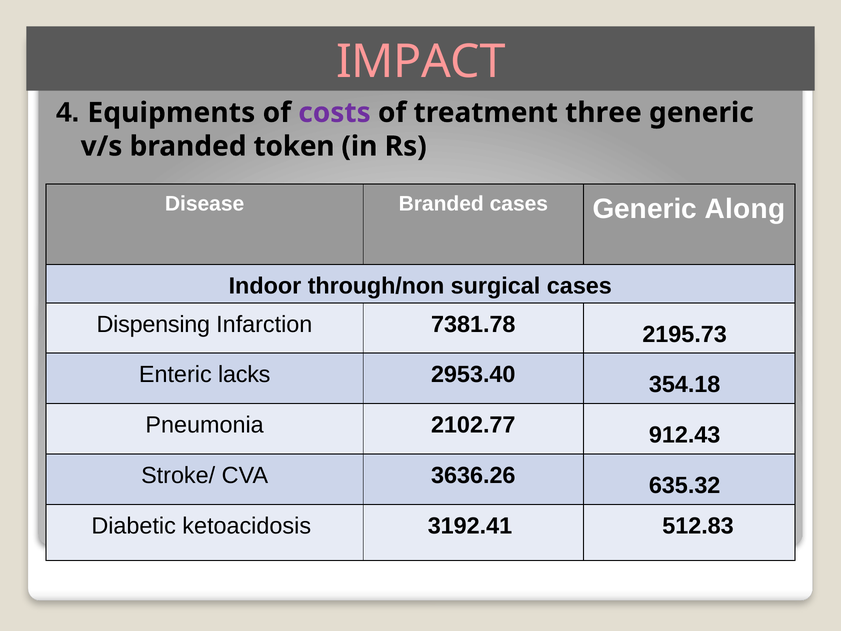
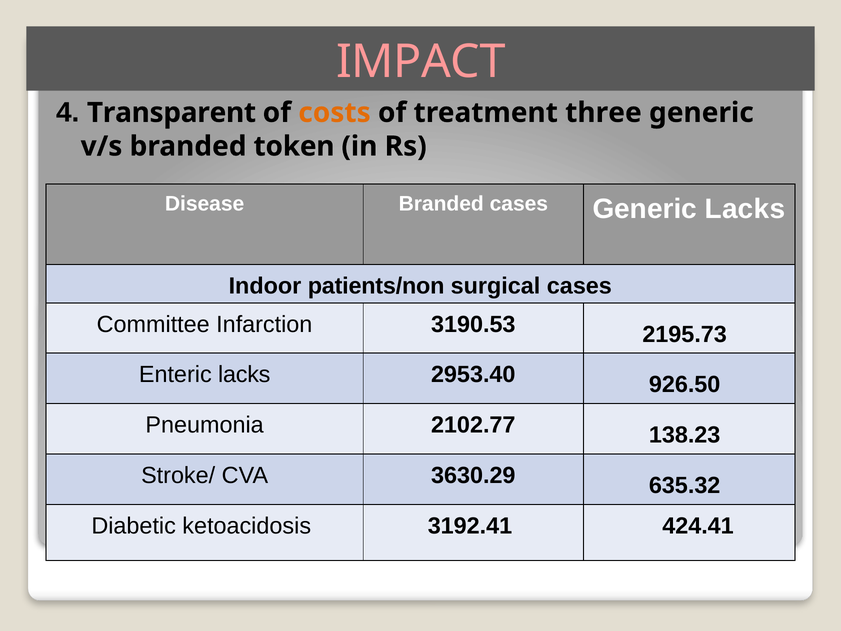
Equipments: Equipments -> Transparent (172, 113)
costs colour: purple -> orange (334, 113)
Generic Along: Along -> Lacks (745, 209)
through/non: through/non -> patients/non (376, 286)
Dispensing: Dispensing -> Committee (153, 324)
7381.78: 7381.78 -> 3190.53 (473, 324)
354.18: 354.18 -> 926.50 (685, 385)
912.43: 912.43 -> 138.23 (685, 435)
3636.26: 3636.26 -> 3630.29 (473, 475)
512.83: 512.83 -> 424.41 (698, 526)
